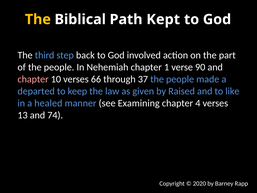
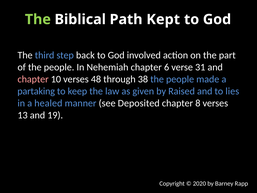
The colour: yellow -> light green (38, 19)
1: 1 -> 6 (167, 67)
90: 90 -> 31 (200, 67)
66: 66 -> 48 (96, 79)
37: 37 -> 38 (143, 79)
departed: departed -> partaking (36, 91)
like: like -> lies (232, 91)
Examining: Examining -> Deposited (139, 103)
4: 4 -> 8 (198, 103)
74: 74 -> 19 (55, 115)
